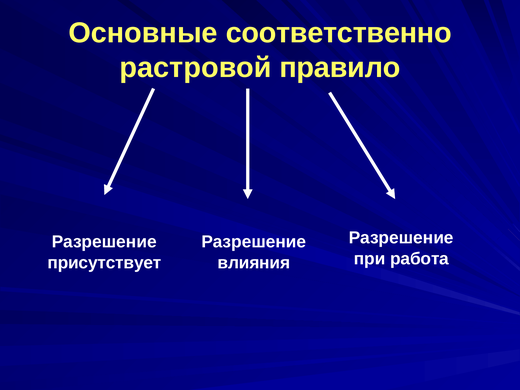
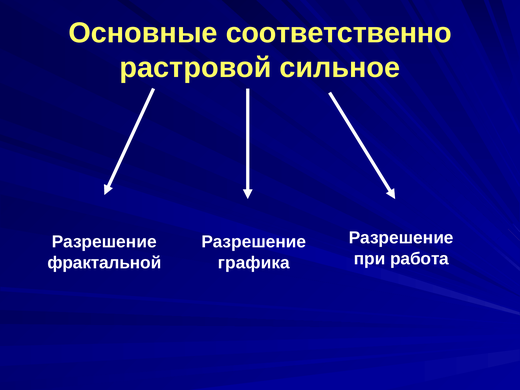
правило: правило -> сильное (340, 68)
присутствует: присутствует -> фрактальной (104, 263)
влияния: влияния -> графика (254, 263)
